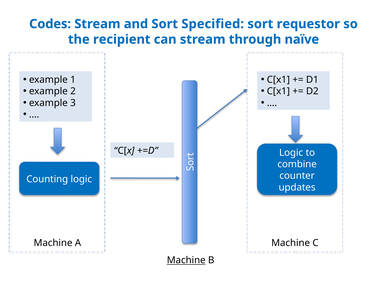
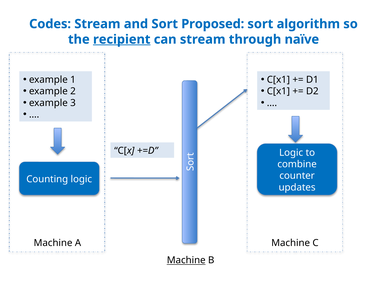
Specified: Specified -> Proposed (213, 24)
requestor: requestor -> algorithm (308, 24)
recipient underline: none -> present (122, 39)
